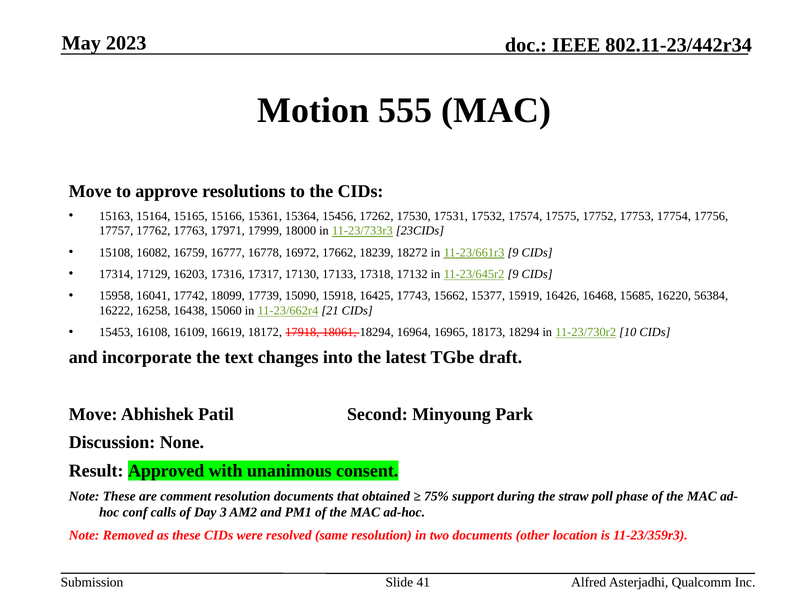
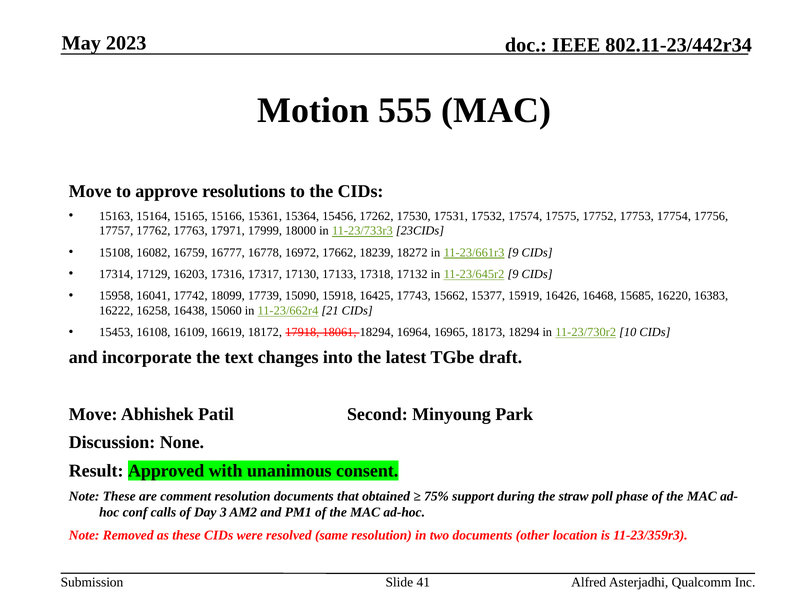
56384: 56384 -> 16383 (711, 296)
